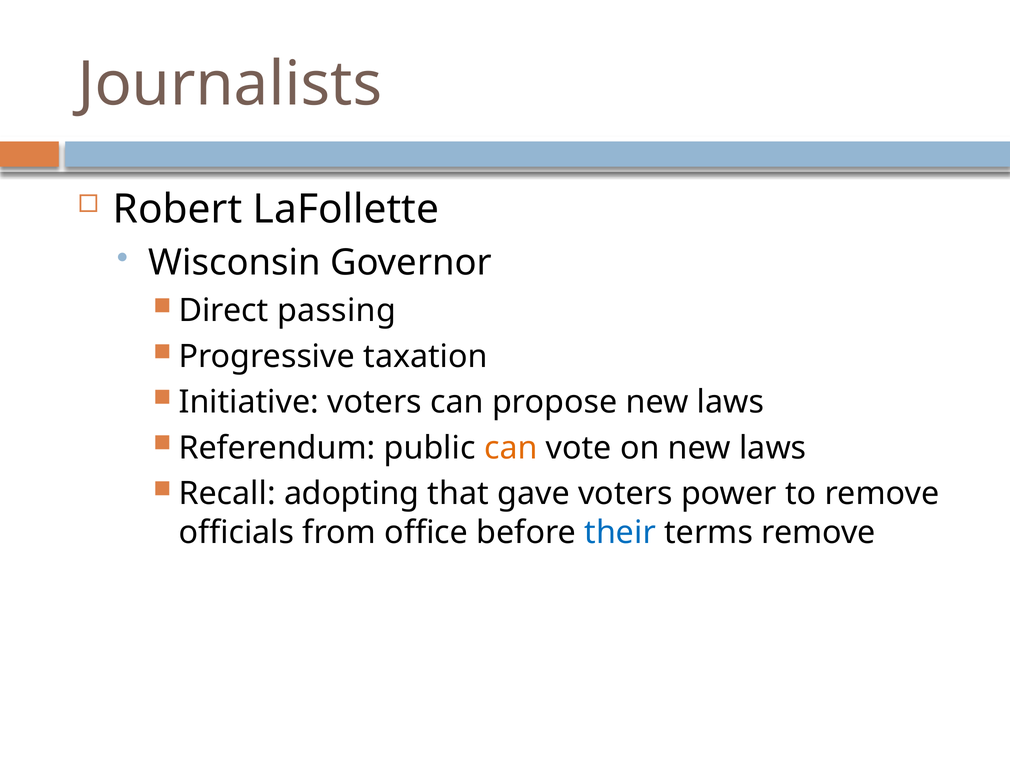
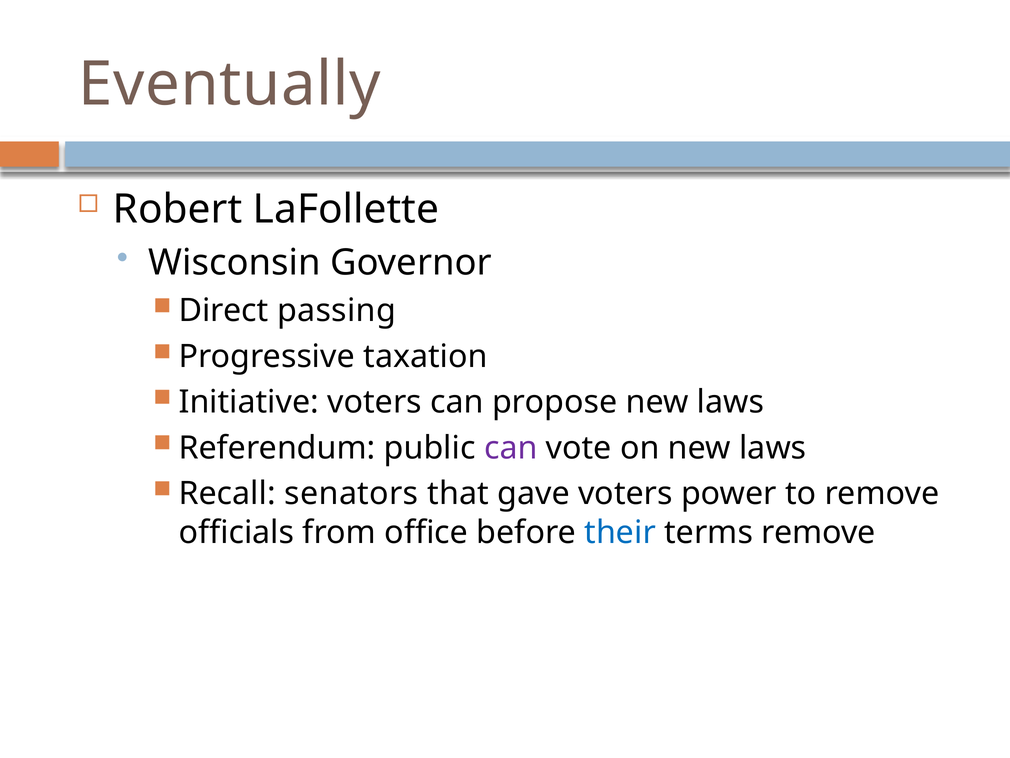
Journalists: Journalists -> Eventually (230, 84)
can colour: orange -> purple (511, 448)
adopting: adopting -> senators (351, 493)
